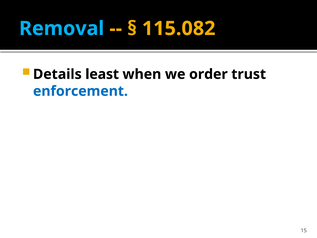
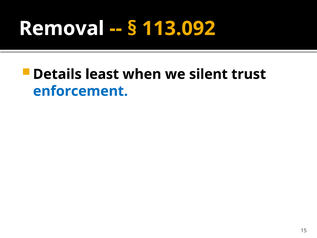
Removal colour: light blue -> white (62, 28)
115.082: 115.082 -> 113.092 (179, 28)
order: order -> silent (208, 74)
